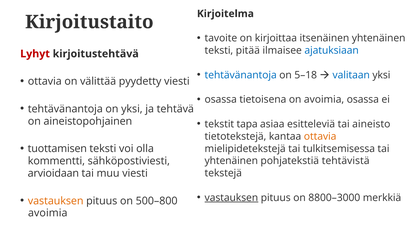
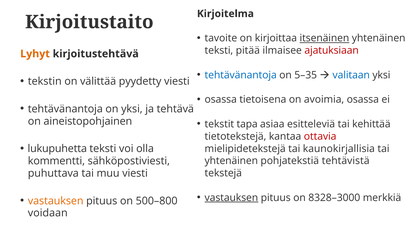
itsenäinen underline: none -> present (324, 38)
ajatuksiaan colour: blue -> red (332, 51)
Lyhyt colour: red -> orange (35, 54)
5–18: 5–18 -> 5–35 (306, 75)
ottavia: ottavia -> tekstin (45, 81)
aineisto: aineisto -> kehittää (371, 124)
ottavia colour: orange -> red (320, 136)
tuottamisen: tuottamisen -> lukupuhetta (57, 149)
tulkitsemisessa: tulkitsemisessa -> kaunokirjallisia (339, 149)
arvioidaan: arvioidaan -> puhuttava (53, 173)
8800–3000: 8800–3000 -> 8328–3000 (334, 198)
avoimia: avoimia -> voidaan (48, 213)
